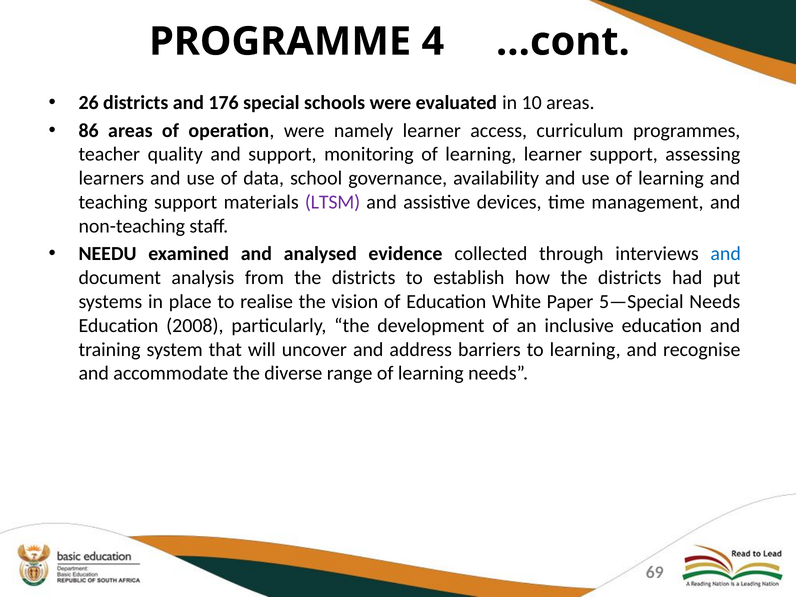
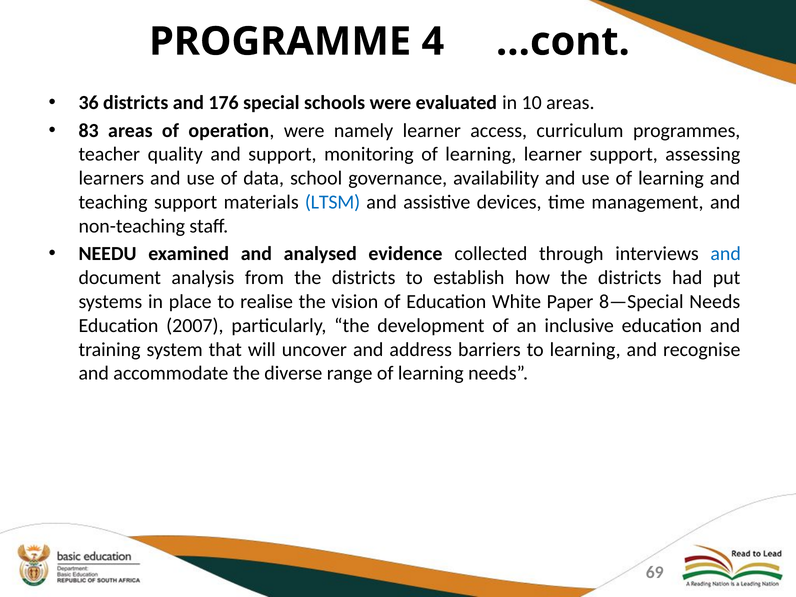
26: 26 -> 36 (89, 103)
86: 86 -> 83 (89, 131)
LTSM colour: purple -> blue (333, 202)
5—Special: 5—Special -> 8—Special (641, 302)
2008: 2008 -> 2007 (195, 326)
